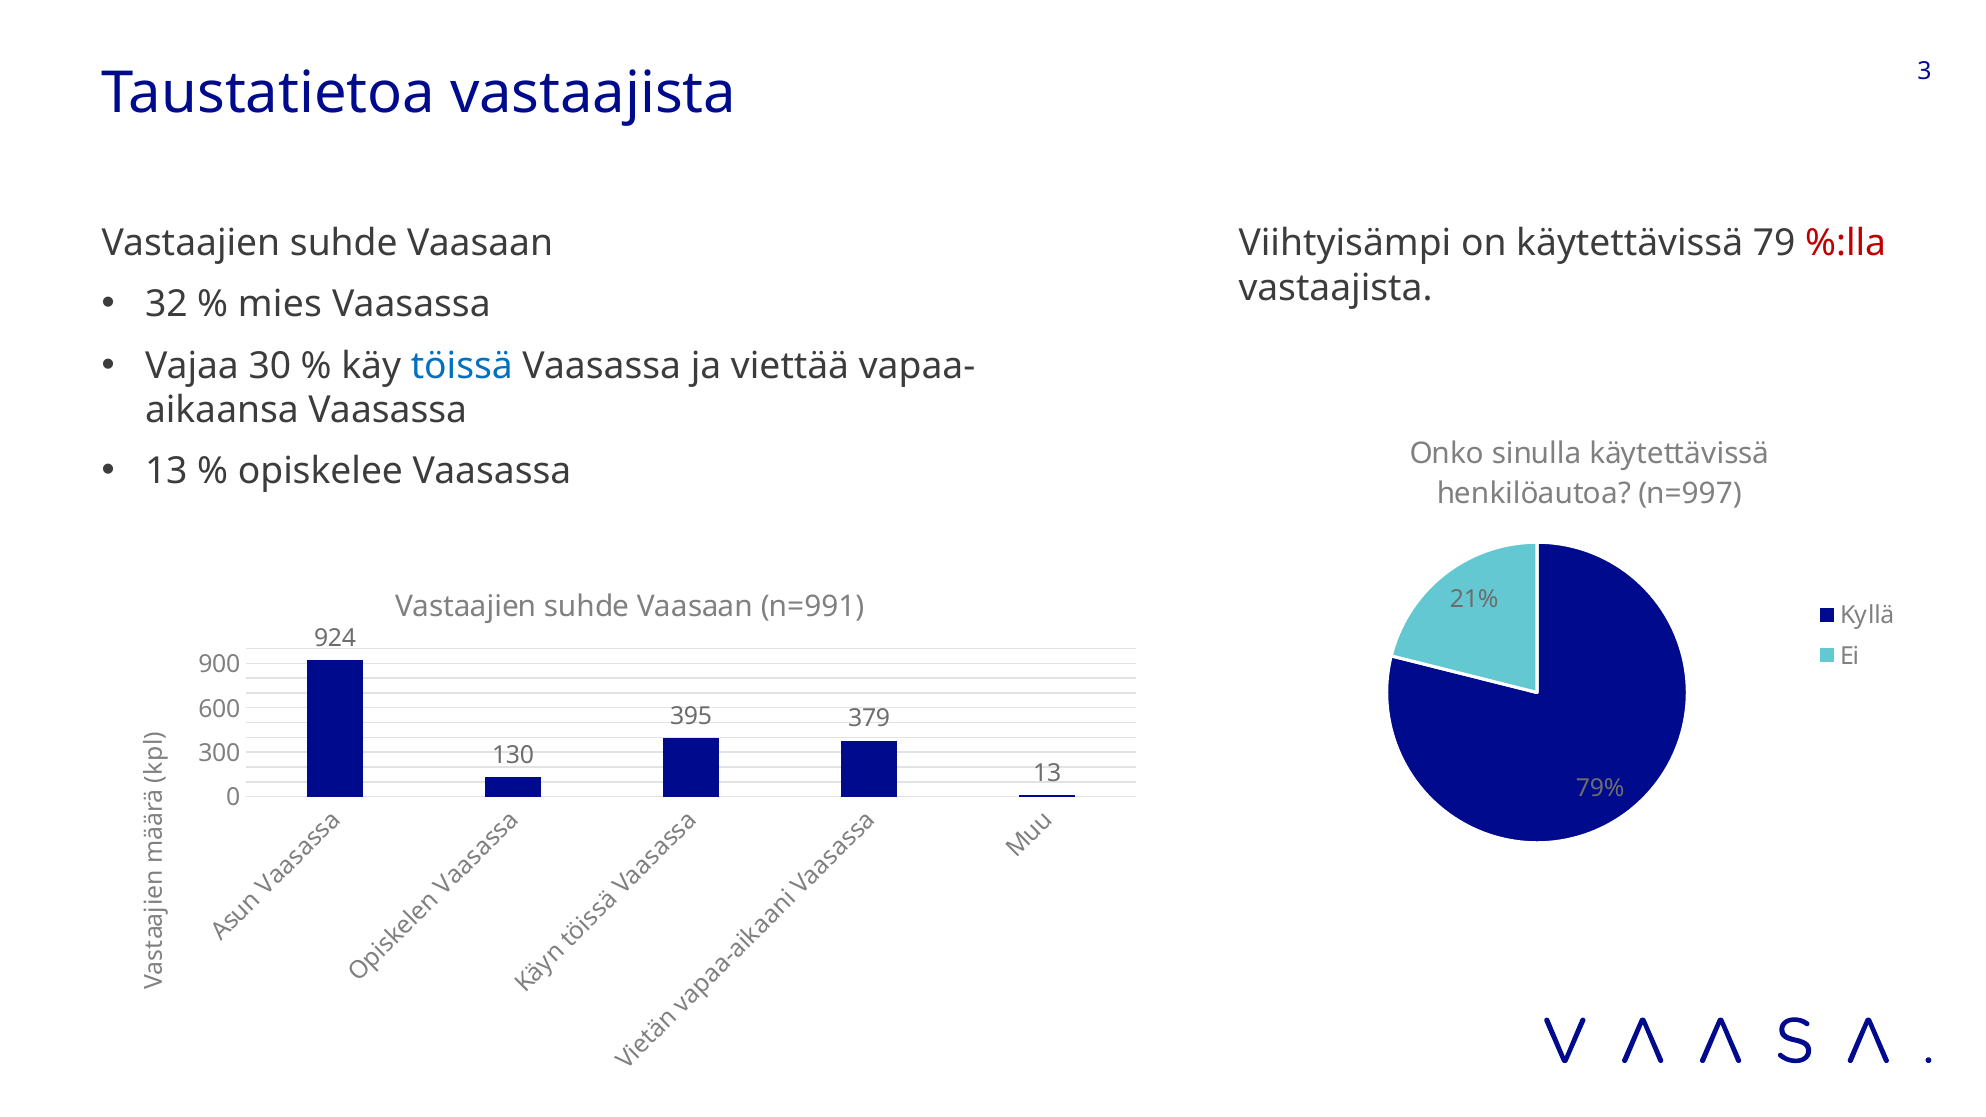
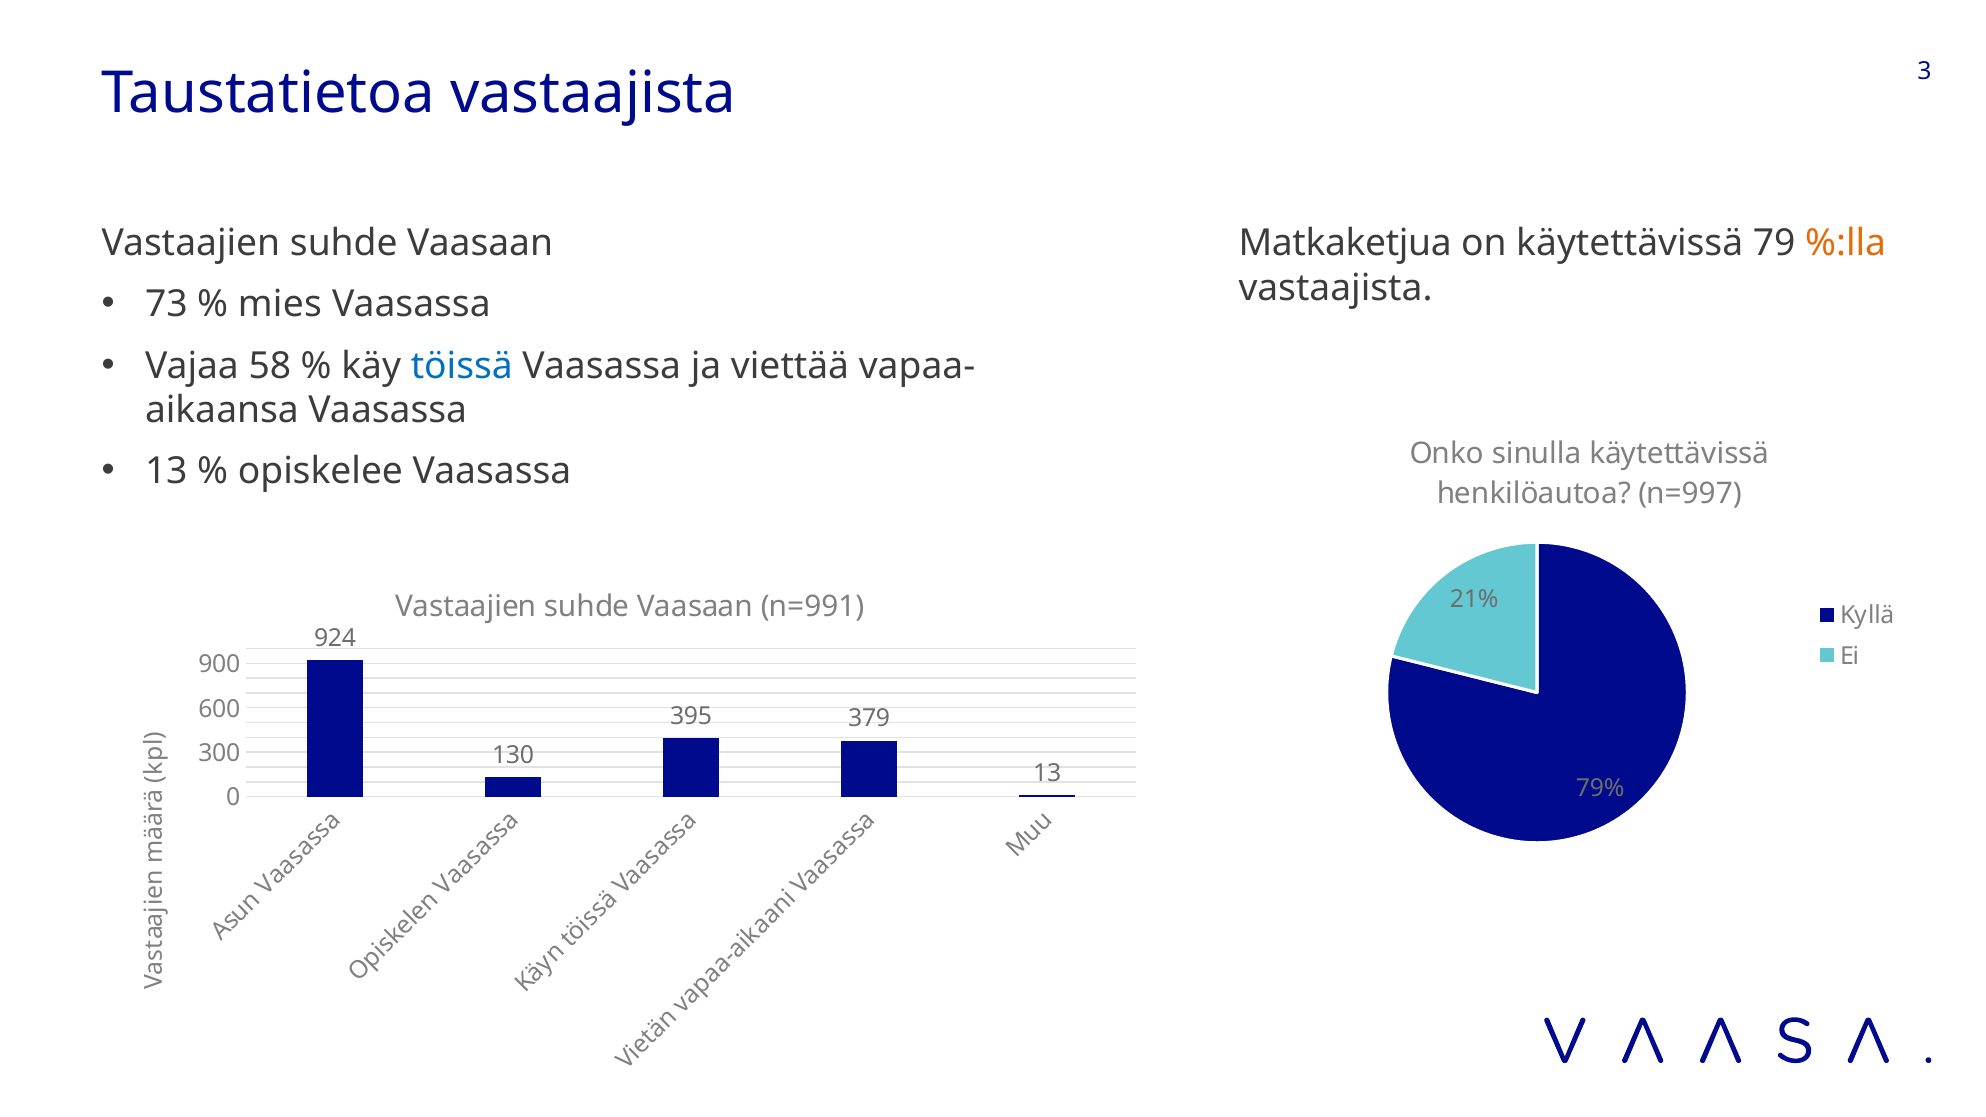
Viihtyisämpi: Viihtyisämpi -> Matkaketjua (1345, 243)
%:lla colour: red -> orange (1846, 243)
32: 32 -> 73 (166, 305)
30: 30 -> 58 (270, 366)
